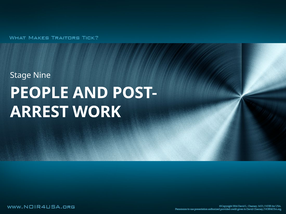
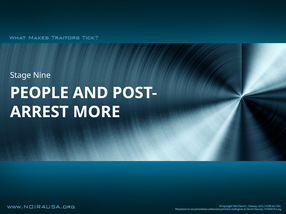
WORK: WORK -> MORE (97, 112)
